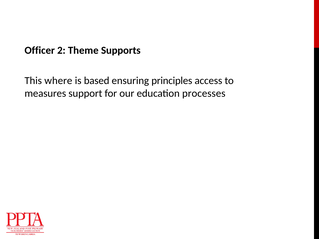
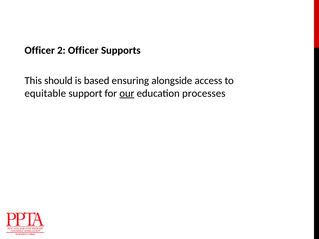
2 Theme: Theme -> Officer (83, 51)
where: where -> should (58, 81)
principles: principles -> alongside (172, 81)
measures: measures -> equitable (45, 93)
our underline: none -> present (127, 93)
